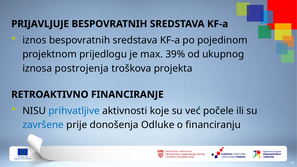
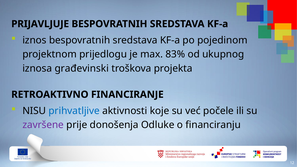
39%: 39% -> 83% (175, 54)
postrojenja: postrojenja -> građevinski (82, 68)
završene colour: blue -> purple (43, 125)
